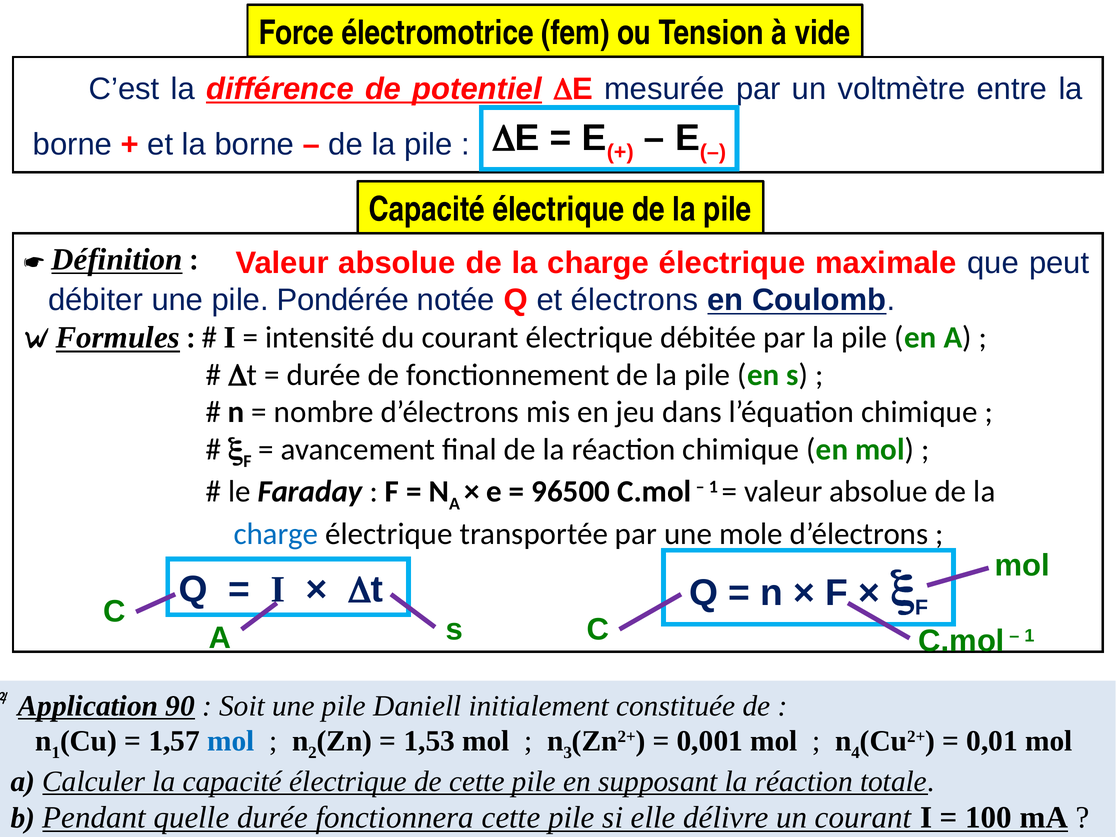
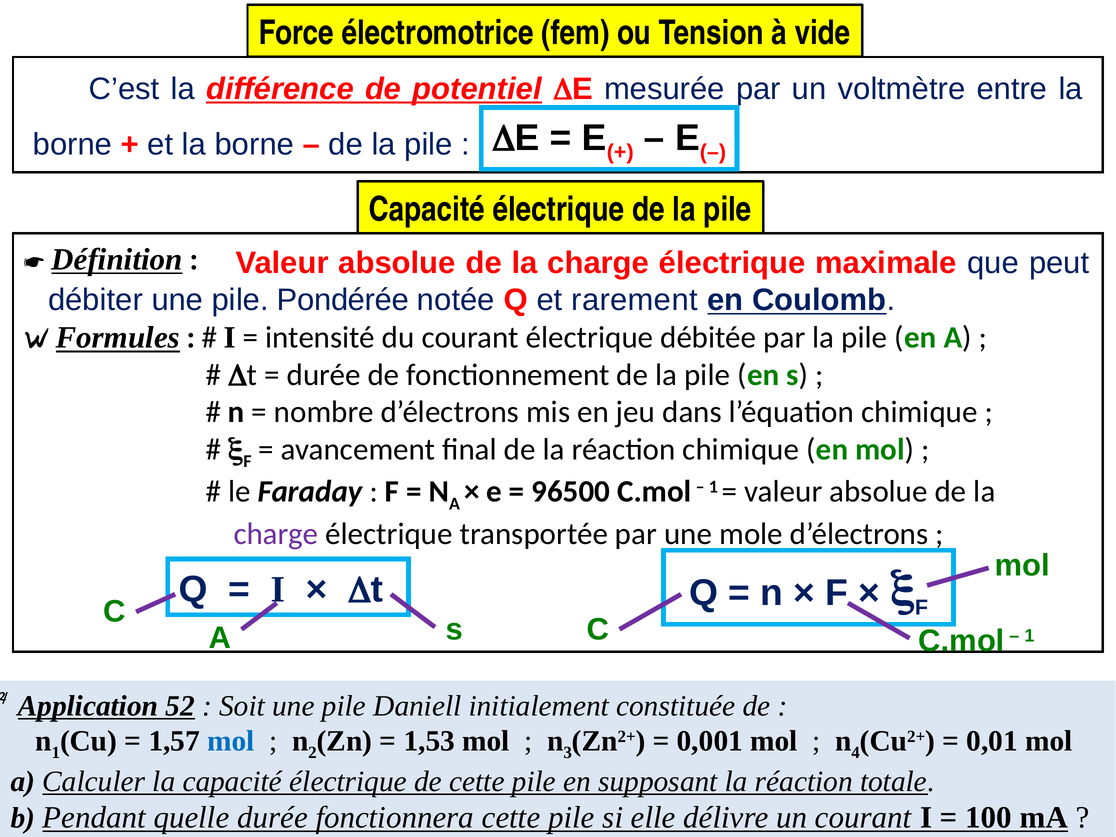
électrons: électrons -> rarement (635, 300)
charge colour: blue -> purple (276, 534)
90: 90 -> 52 (180, 706)
